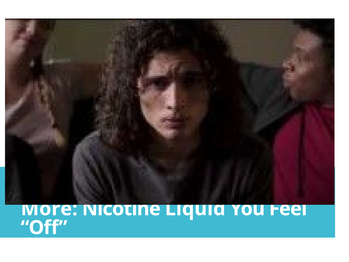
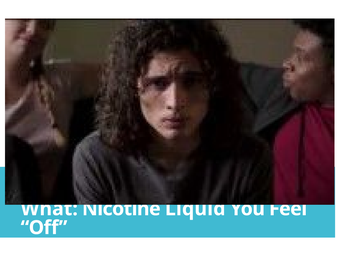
More: More -> What (49, 209)
